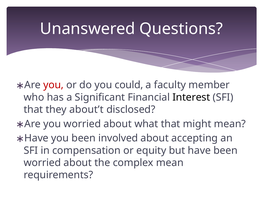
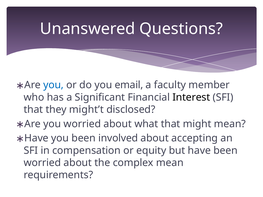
you colour: red -> blue (53, 85)
could: could -> email (129, 85)
about’t: about’t -> might’t (86, 110)
